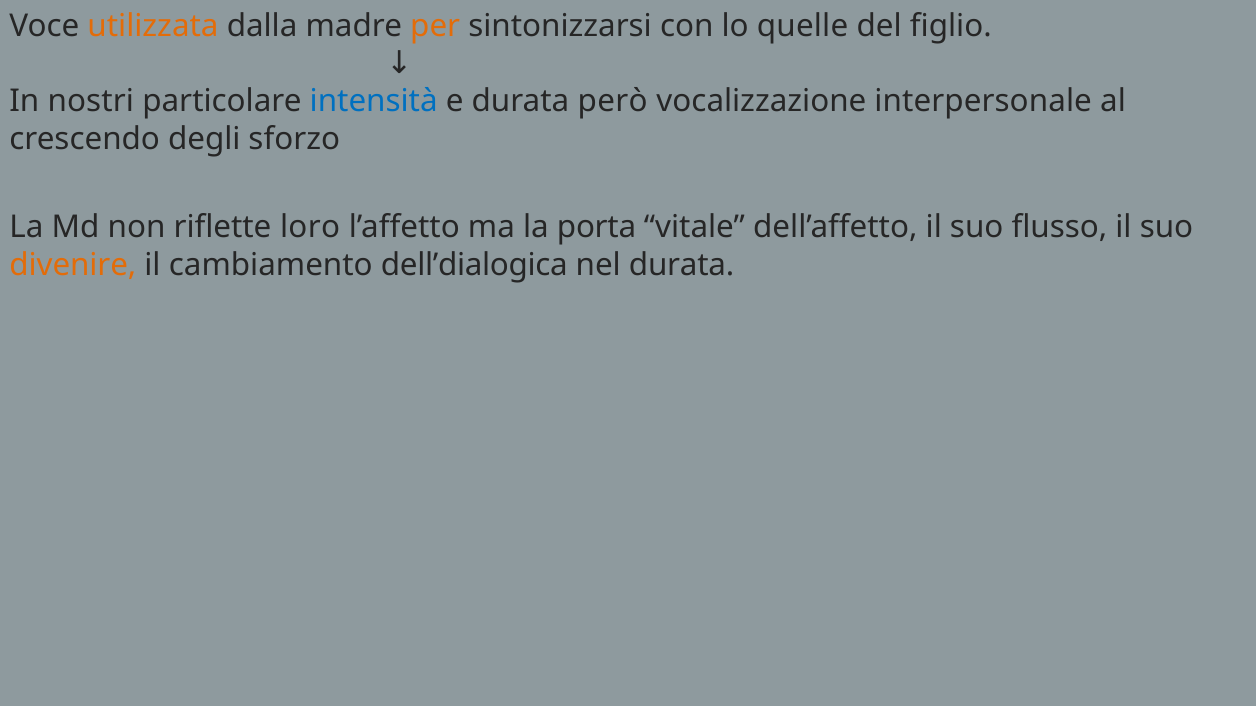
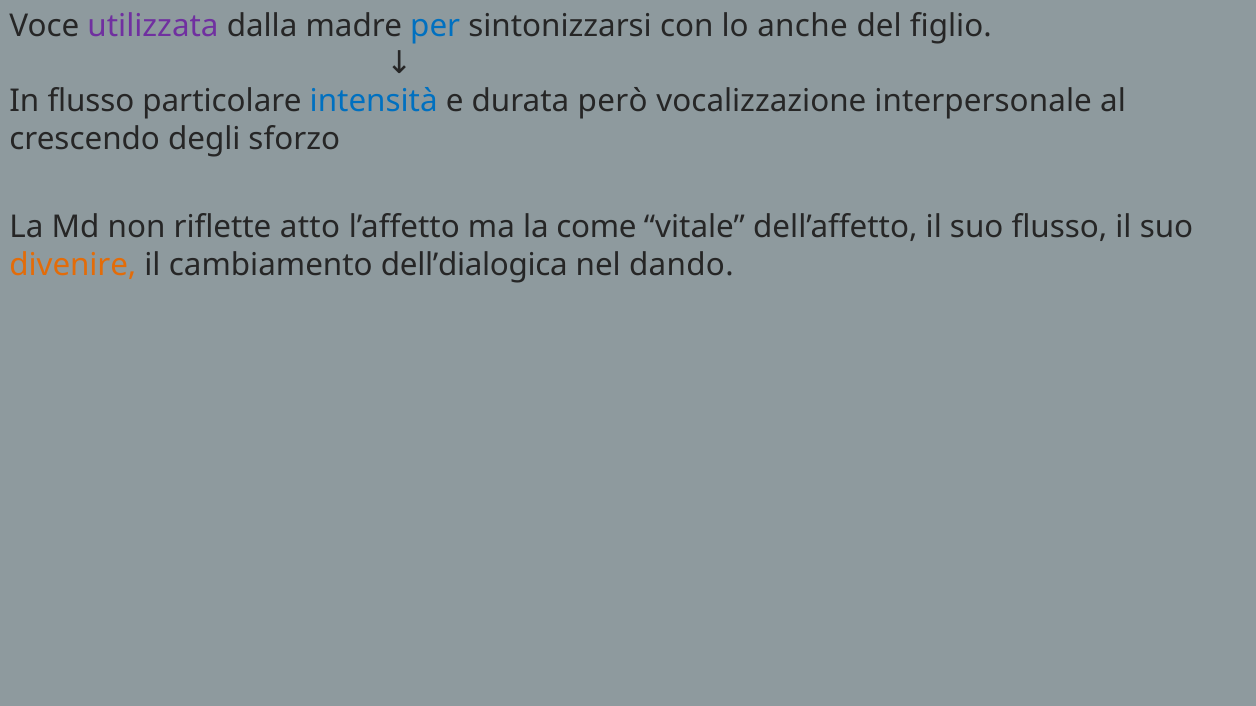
utilizzata colour: orange -> purple (153, 26)
per colour: orange -> blue (435, 26)
quelle: quelle -> anche (803, 26)
In nostri: nostri -> flusso (91, 101)
loro: loro -> atto (310, 227)
porta: porta -> come (597, 227)
nel durata: durata -> dando (681, 265)
